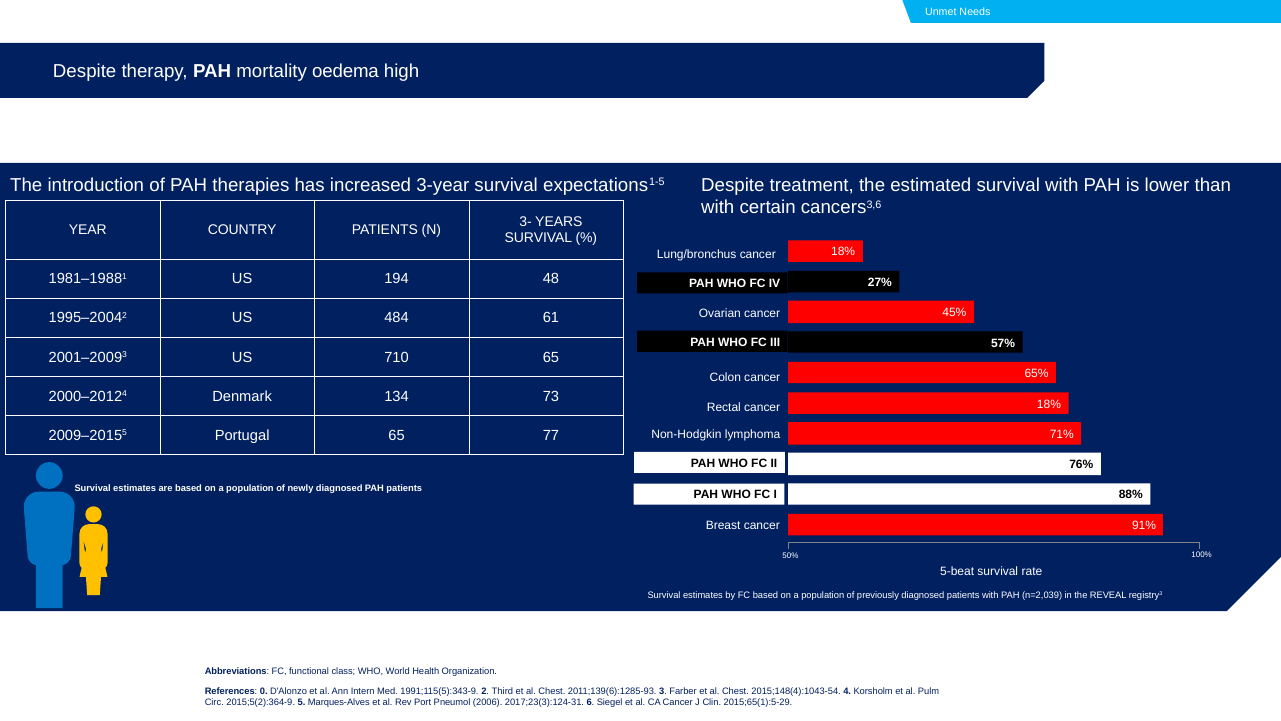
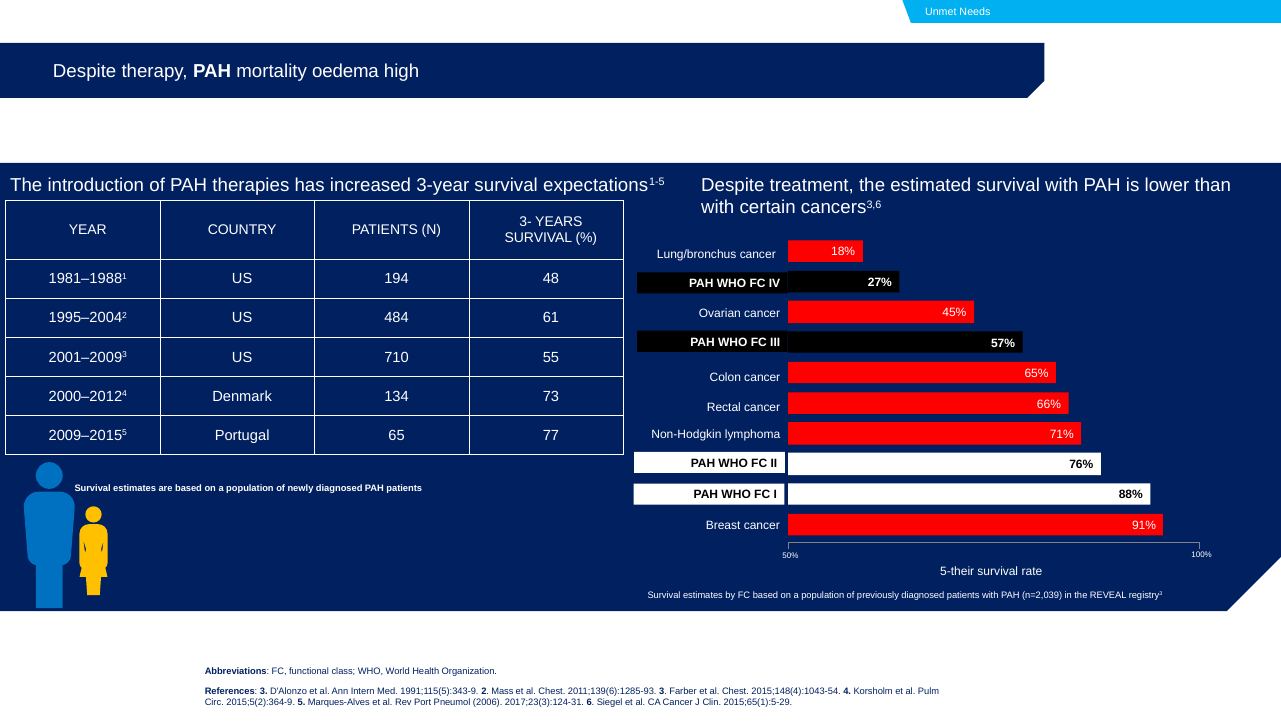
710 65: 65 -> 55 (551, 357)
18%: 18% -> 66% (1049, 404)
5-beat: 5-beat -> 5-their (957, 571)
References 0: 0 -> 3 (264, 691)
Third: Third -> Mass (502, 691)
